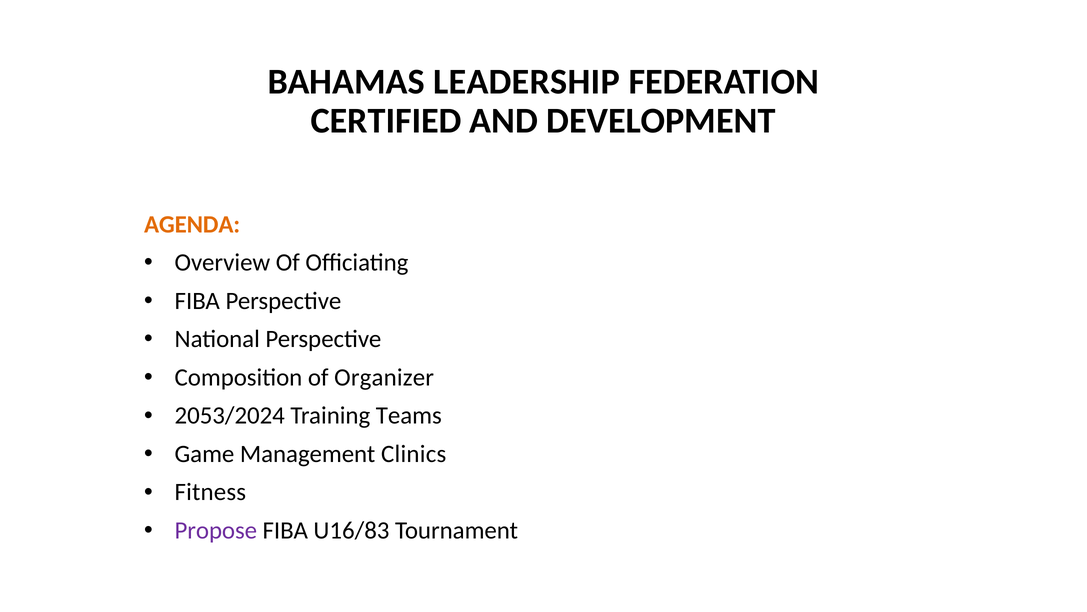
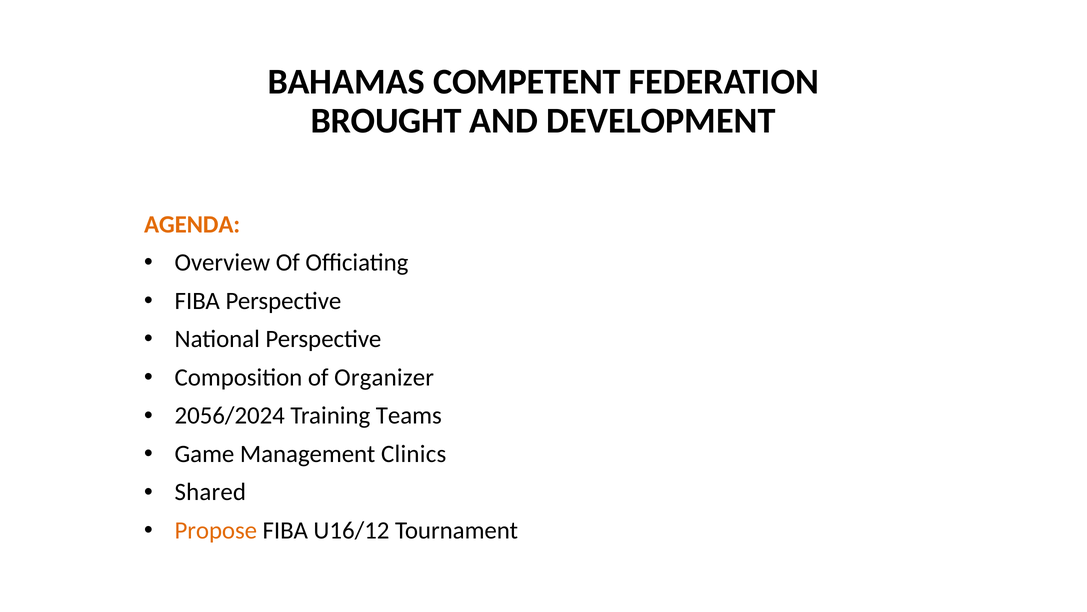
LEADERSHIP: LEADERSHIP -> COMPETENT (527, 82)
CERTIFIED: CERTIFIED -> BROUGHT (386, 121)
2053/2024: 2053/2024 -> 2056/2024 (230, 415)
Fitness: Fitness -> Shared (210, 492)
Propose colour: purple -> orange (216, 530)
U16/83: U16/83 -> U16/12 (351, 530)
